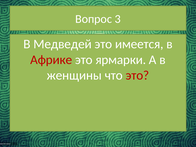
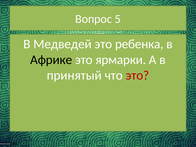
3: 3 -> 5 (118, 19)
имеется: имеется -> ребенка (139, 44)
Африке colour: red -> black (51, 60)
женщины: женщины -> принятый (74, 75)
